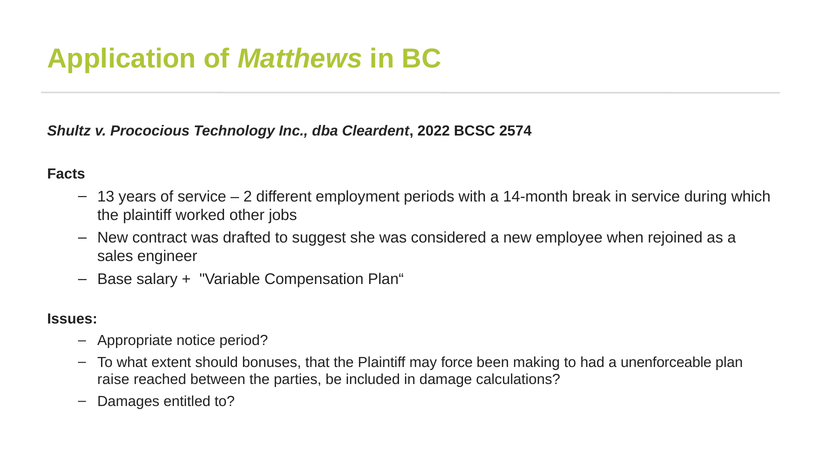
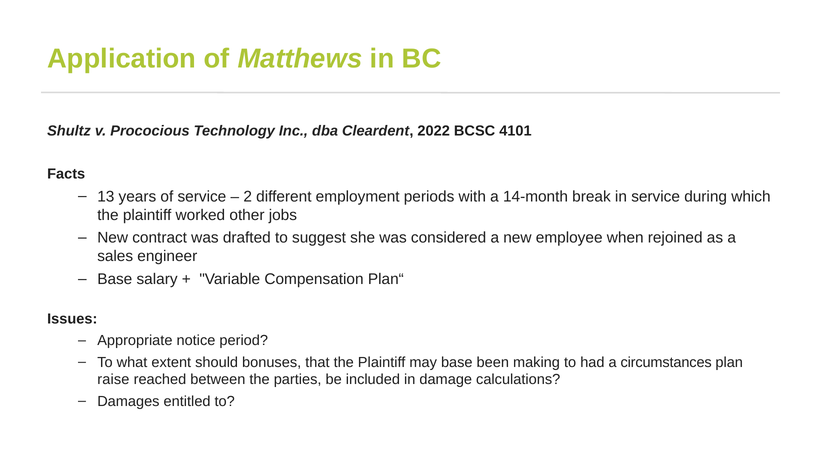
2574: 2574 -> 4101 (515, 131)
may force: force -> base (457, 362)
unenforceable: unenforceable -> circumstances (666, 362)
